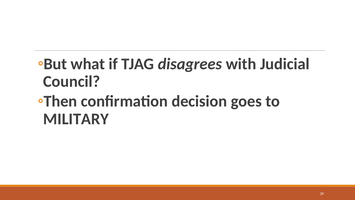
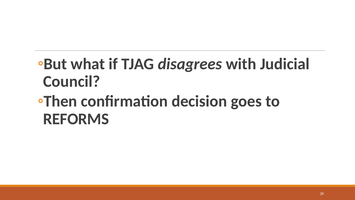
MILITARY: MILITARY -> REFORMS (76, 119)
